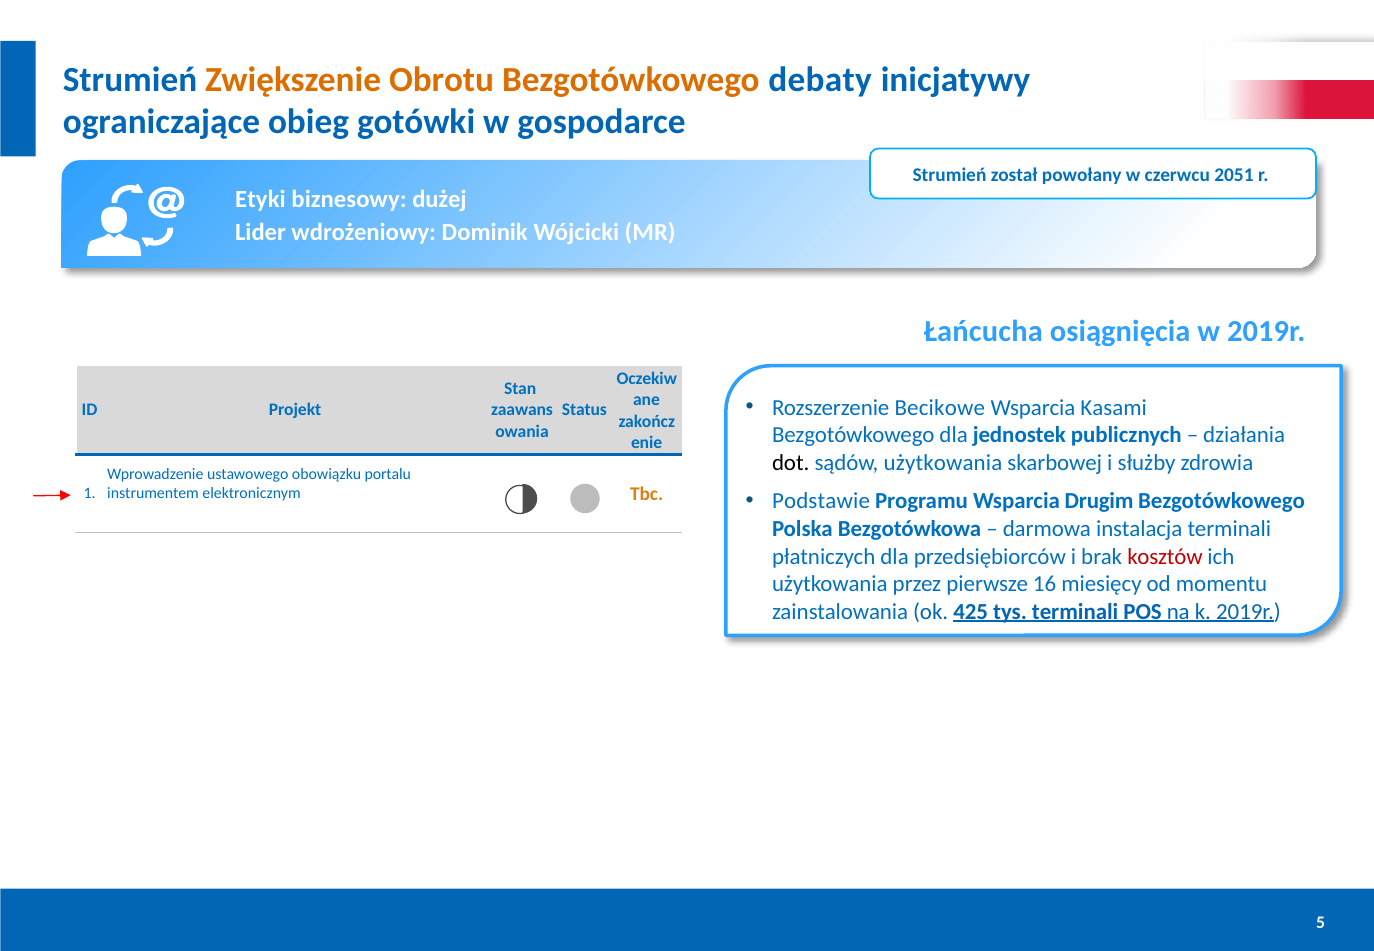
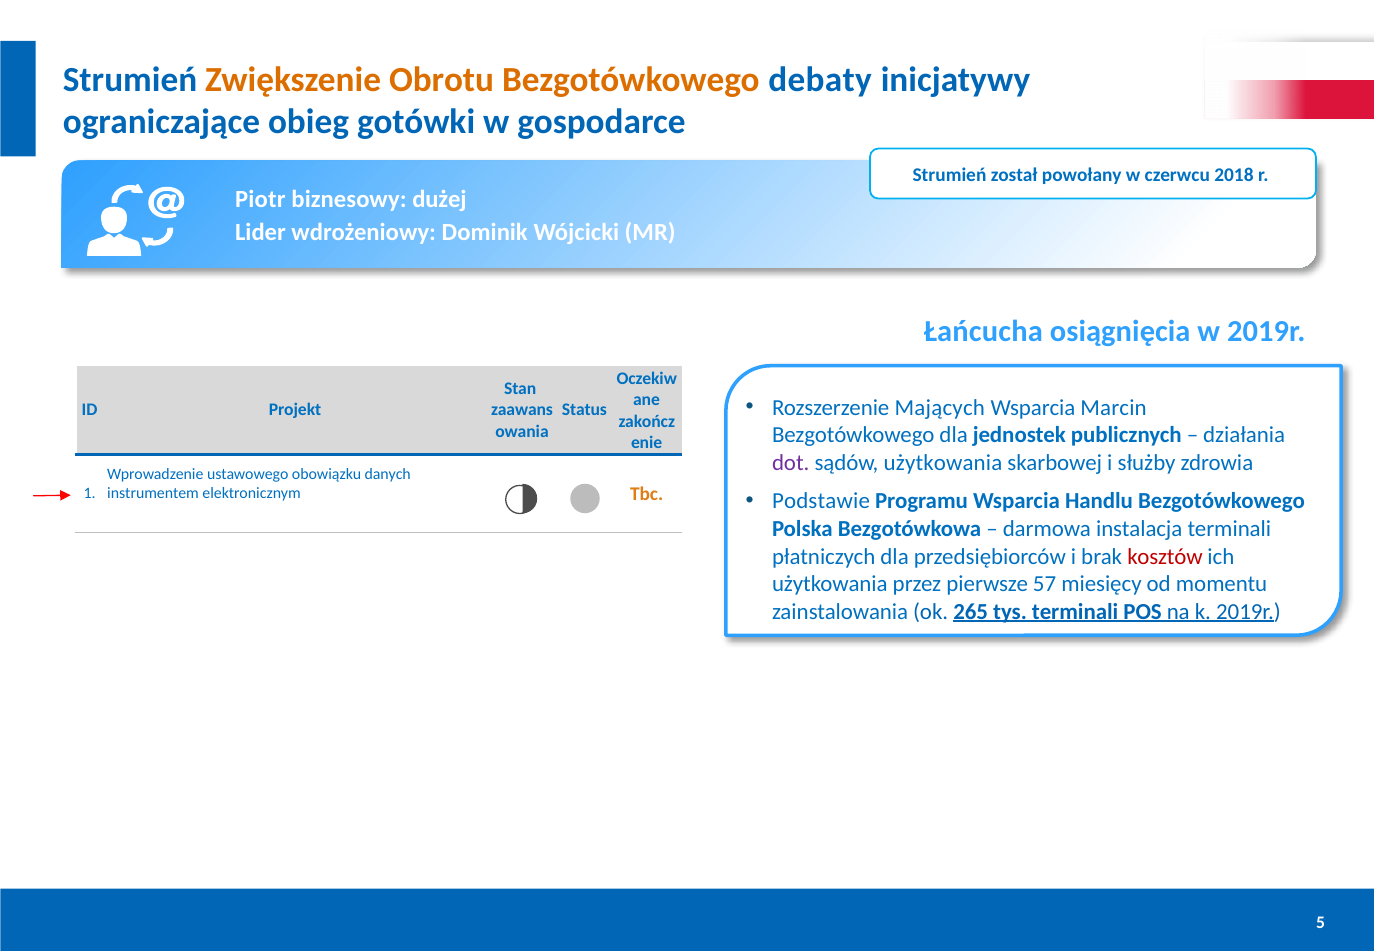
2051: 2051 -> 2018 (1234, 175)
Etyki: Etyki -> Piotr (260, 199)
Becikowe: Becikowe -> Mających (940, 408)
Kasami: Kasami -> Marcin (1114, 408)
dot colour: black -> purple (791, 463)
portalu: portalu -> danych (388, 474)
Drugim: Drugim -> Handlu (1099, 502)
16: 16 -> 57 (1045, 584)
425: 425 -> 265 (971, 612)
